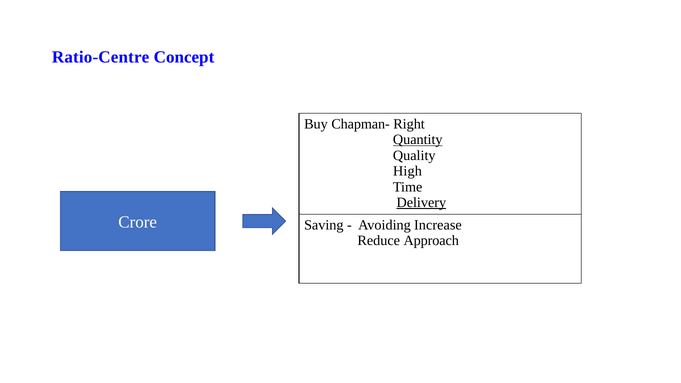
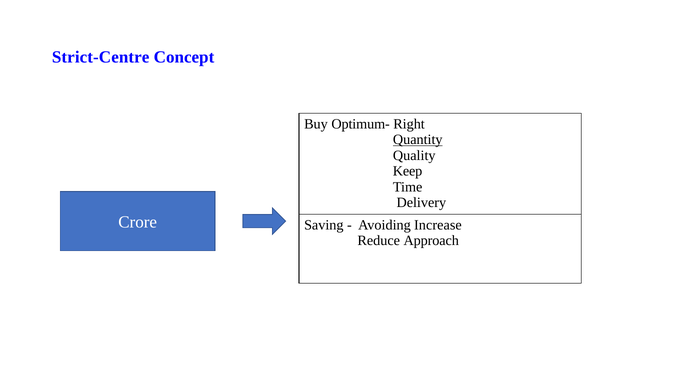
Ratio-Centre: Ratio-Centre -> Strict-Centre (101, 57)
Chapman-: Chapman- -> Optimum- (361, 124)
High: High -> Keep (408, 171)
Delivery underline: present -> none (421, 203)
